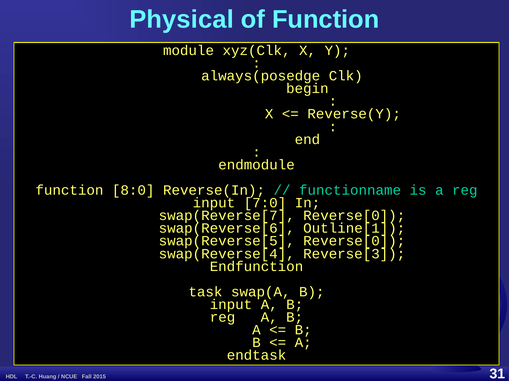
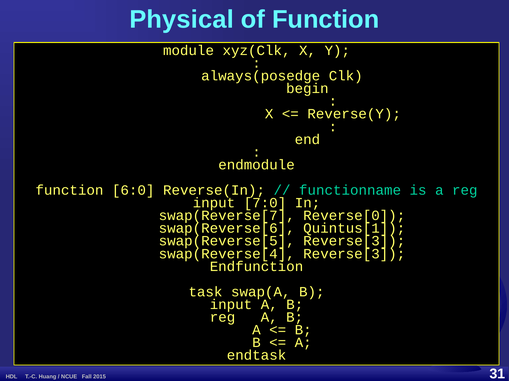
8:0: 8:0 -> 6:0 (133, 191)
Outline[1: Outline[1 -> Quintus[1 (354, 229)
swap(Reverse[5 Reverse[0: Reverse[0 -> Reverse[3 (354, 241)
